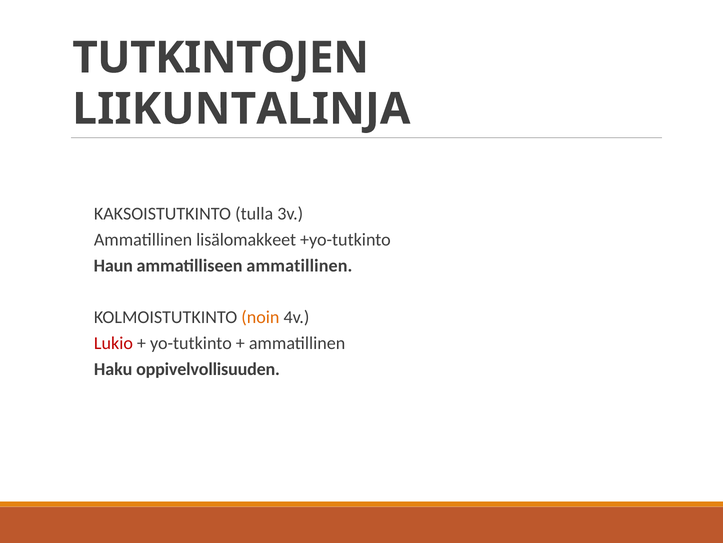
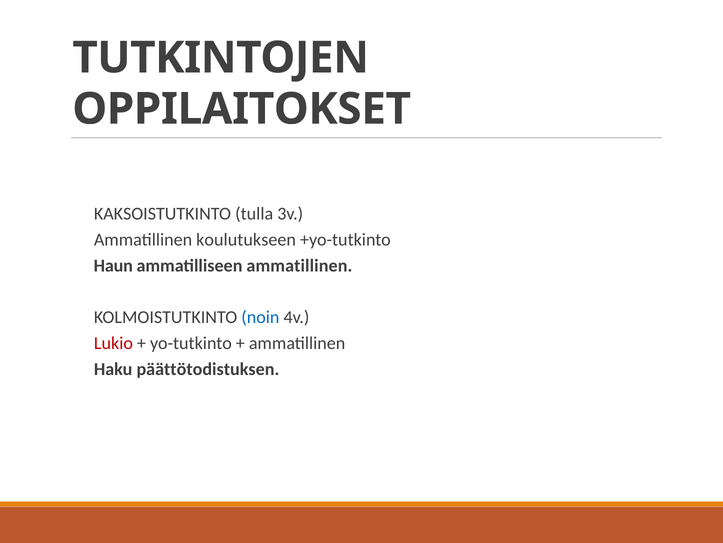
LIIKUNTALINJA: LIIKUNTALINJA -> OPPILAITOKSET (242, 109)
lisälomakkeet: lisälomakkeet -> koulutukseen (246, 239)
noin colour: orange -> blue (260, 317)
oppivelvollisuuden: oppivelvollisuuden -> päättötodistuksen (208, 369)
